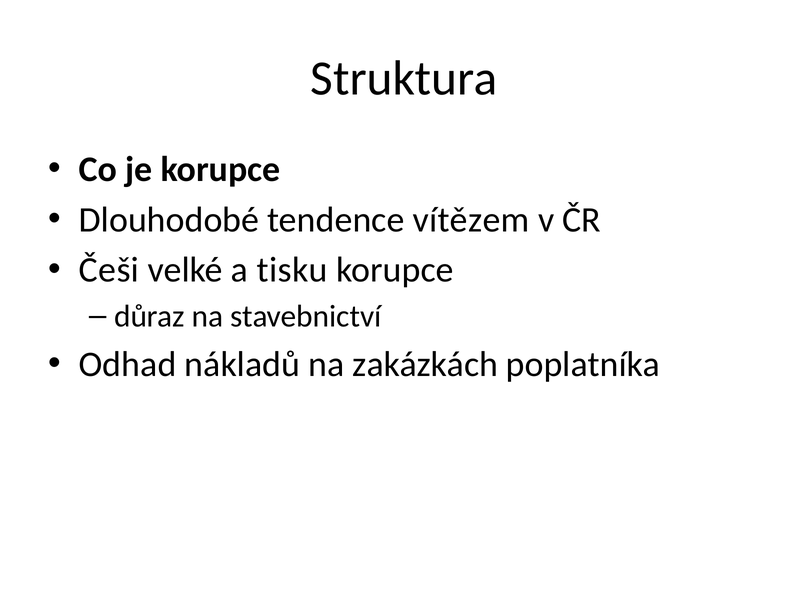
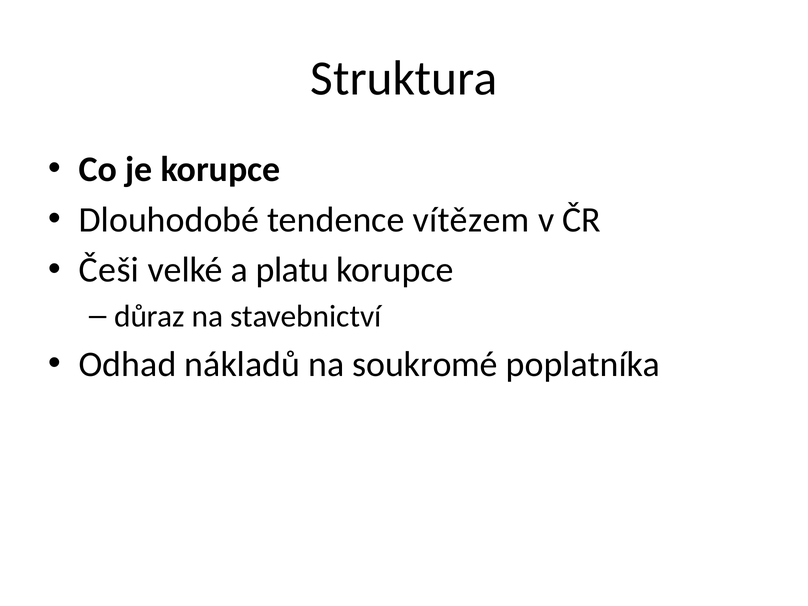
tisku: tisku -> platu (292, 270)
zakázkách: zakázkách -> soukromé (425, 364)
